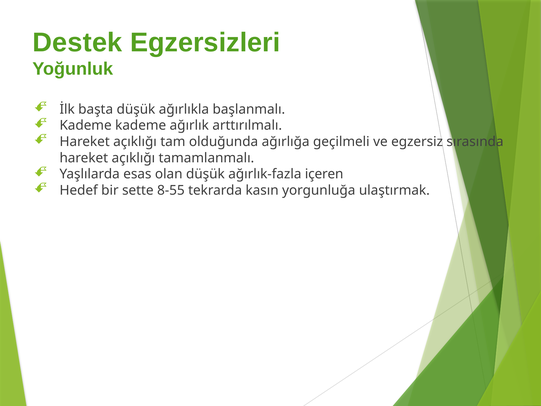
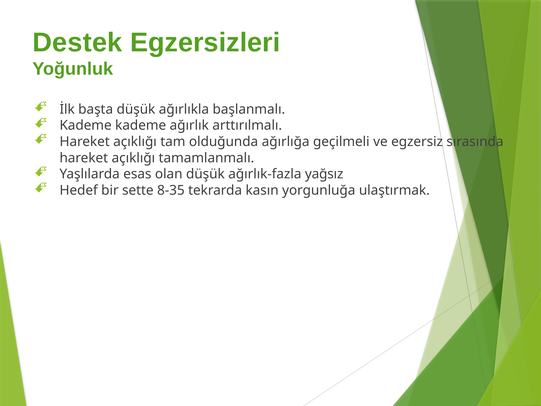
içeren: içeren -> yağsız (324, 174)
8-55: 8-55 -> 8-35 (171, 190)
